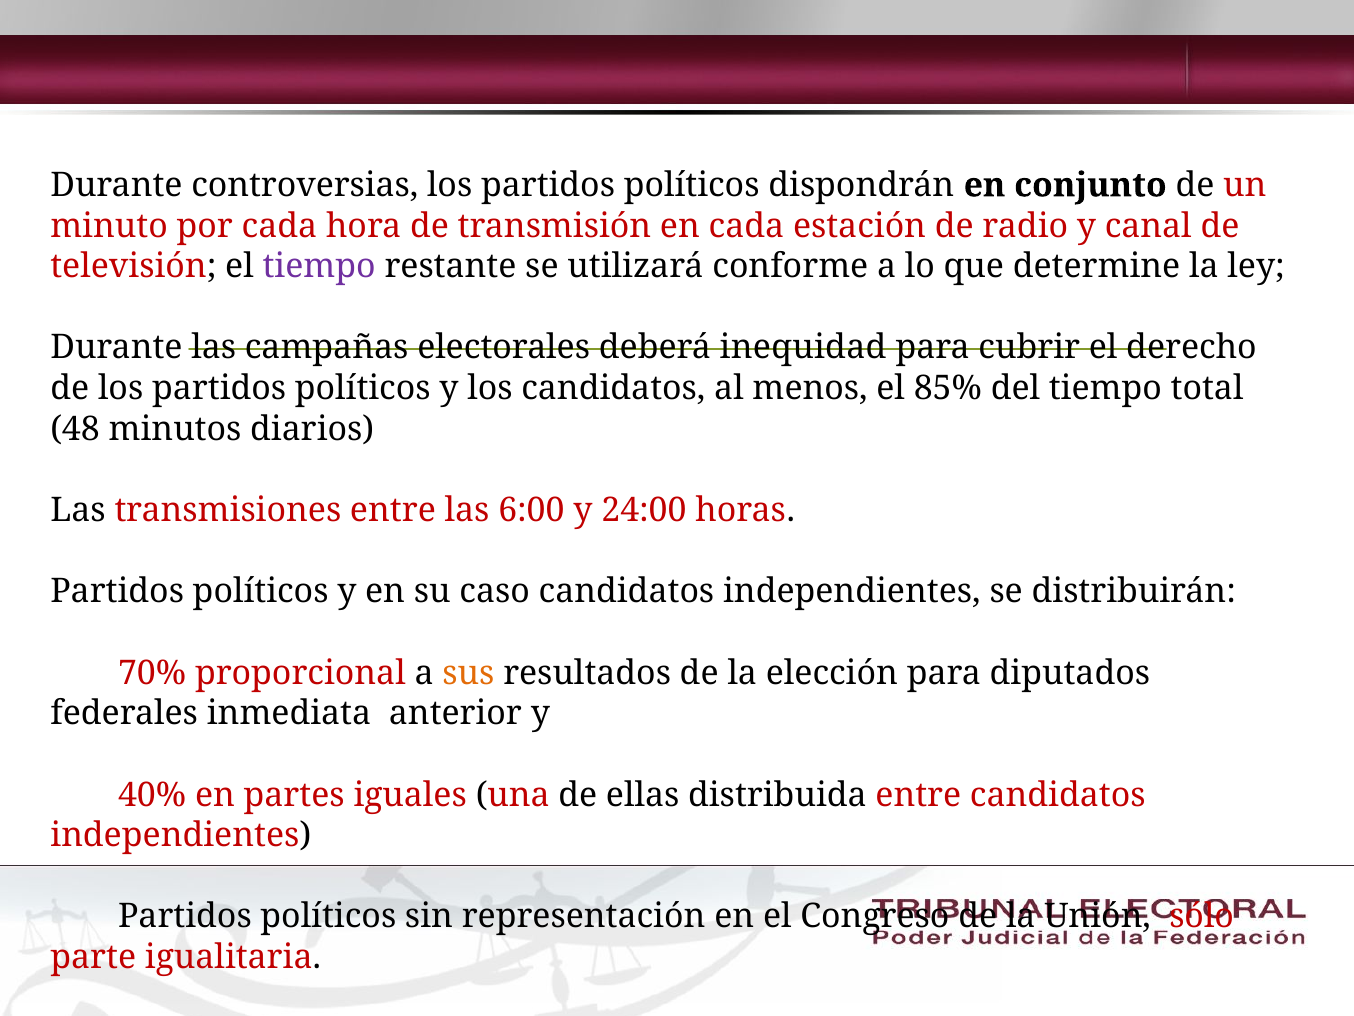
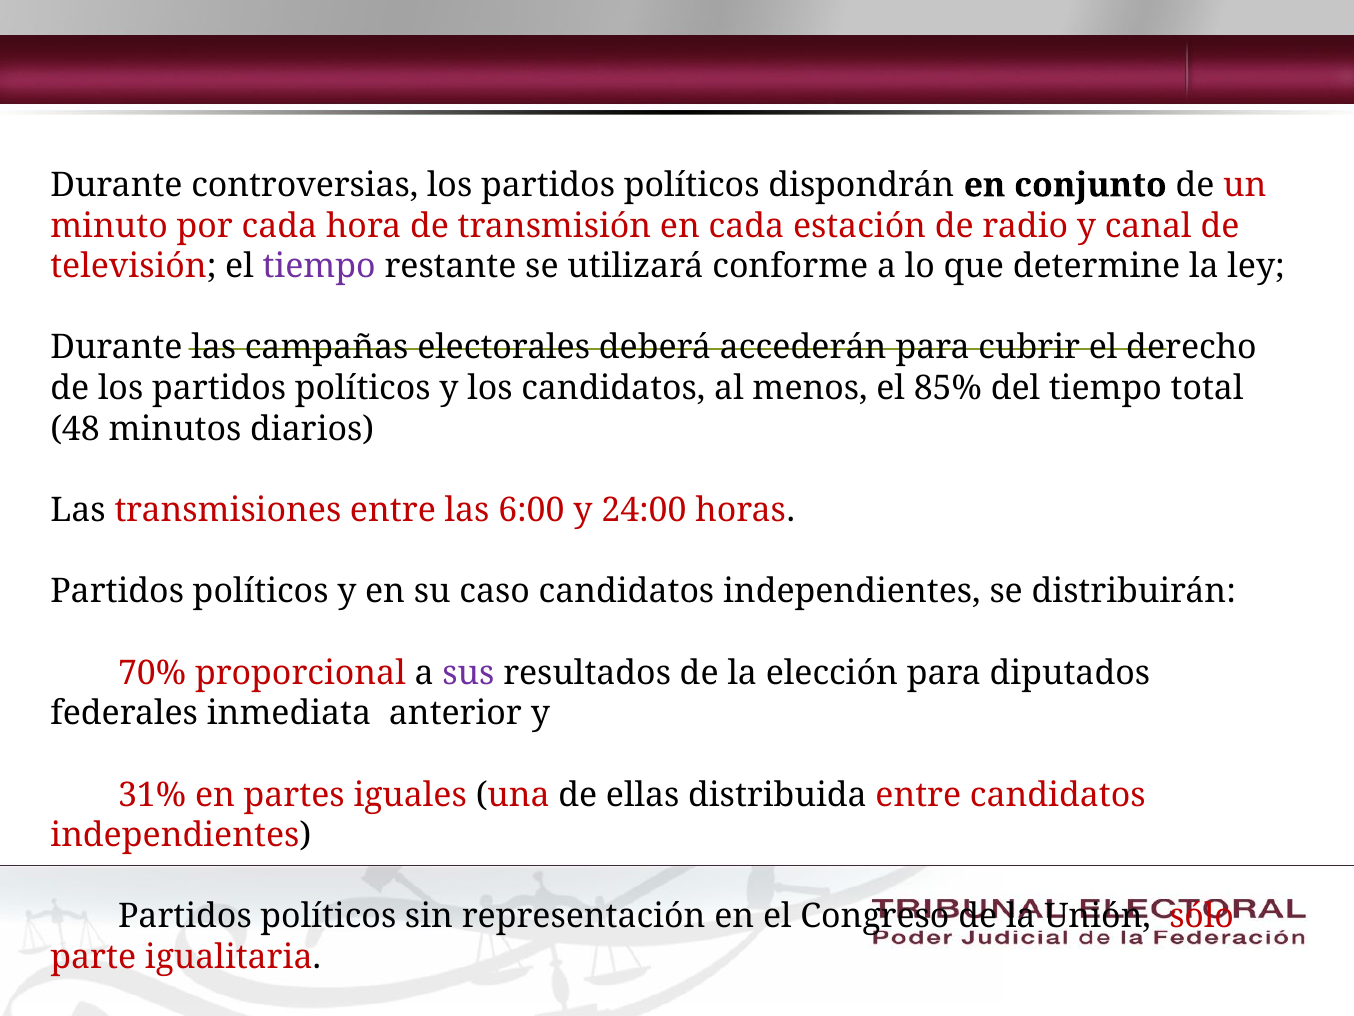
inequidad: inequidad -> accederán (803, 348)
sus colour: orange -> purple (468, 673)
40%: 40% -> 31% (152, 794)
